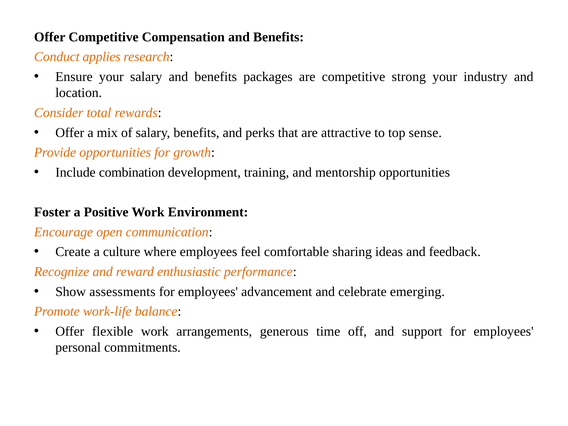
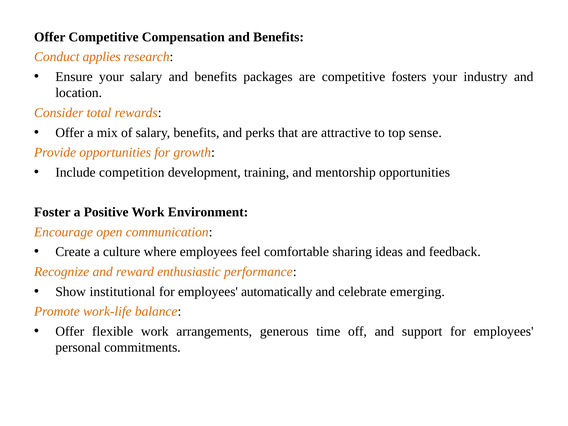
strong: strong -> fosters (409, 77)
combination: combination -> competition (132, 172)
assessments: assessments -> institutional (122, 292)
advancement: advancement -> automatically (277, 292)
